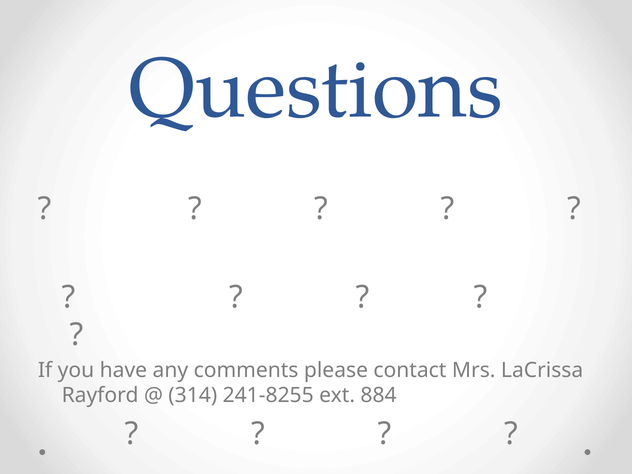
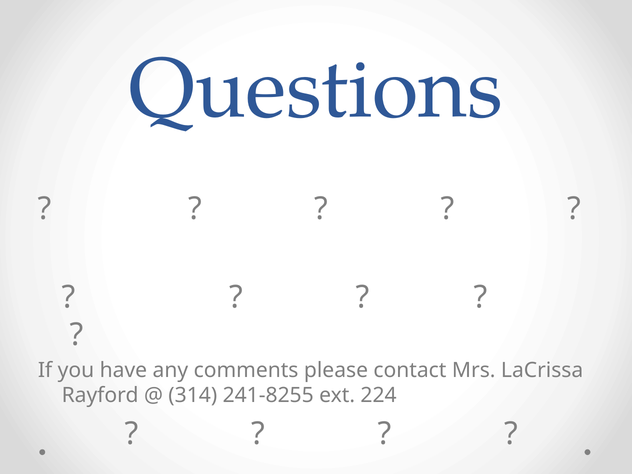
884: 884 -> 224 (379, 395)
